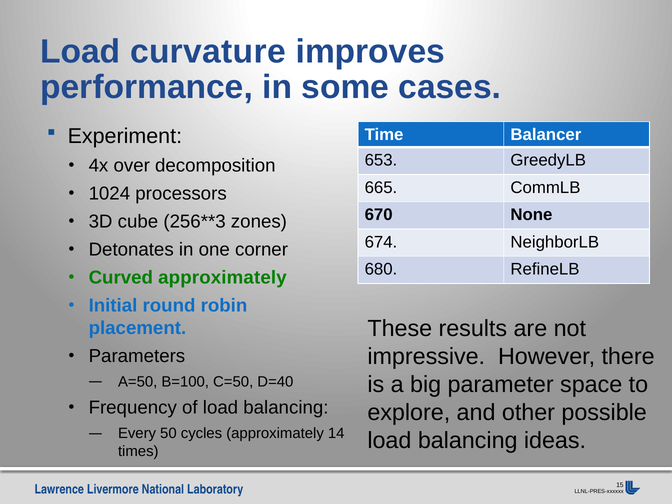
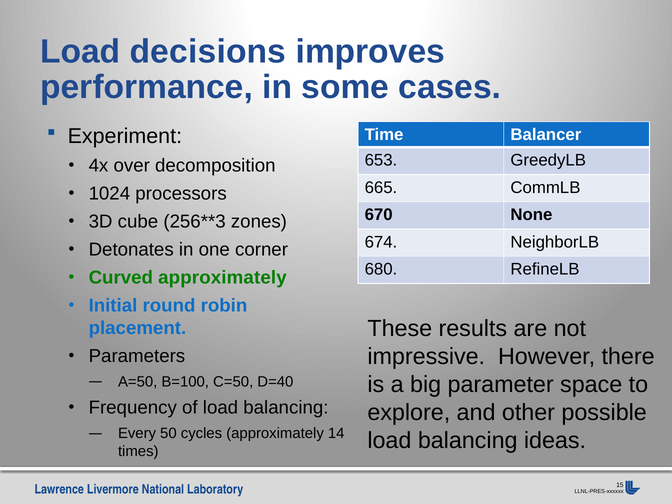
curvature: curvature -> decisions (208, 51)
